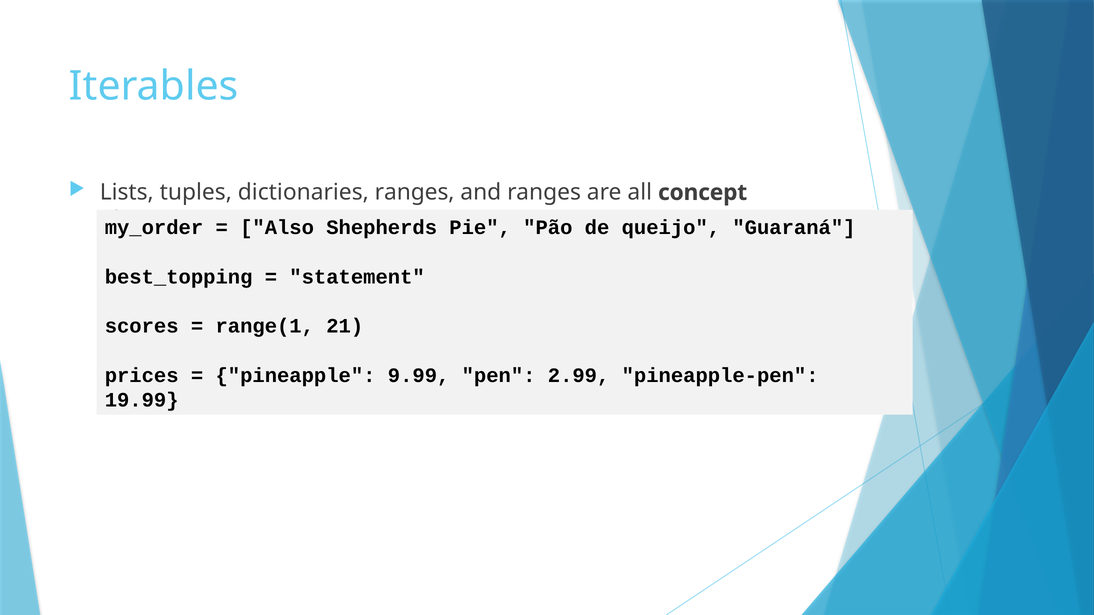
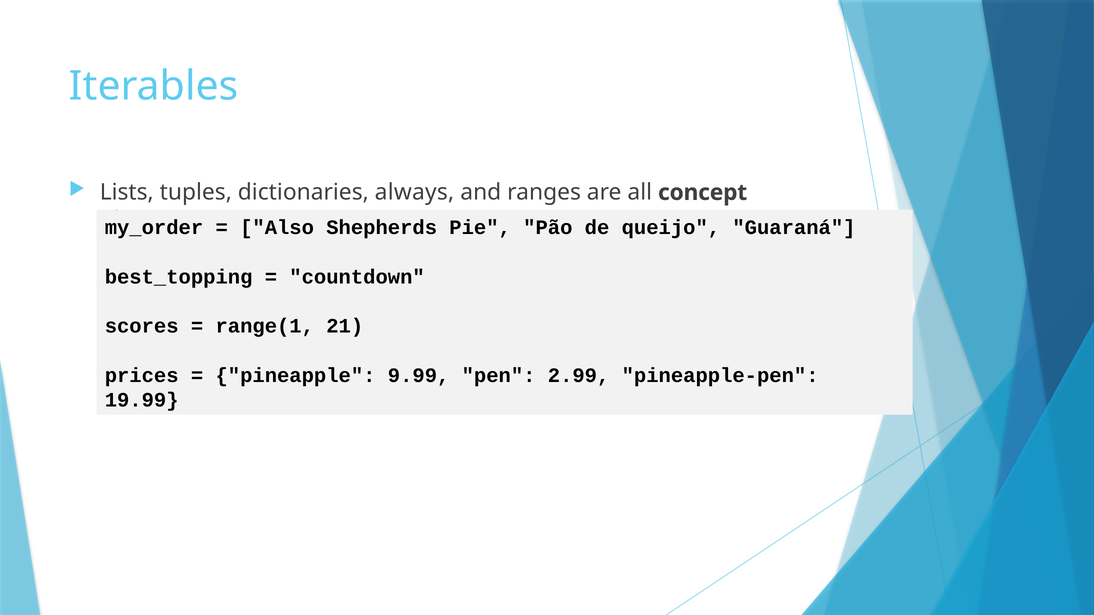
dictionaries ranges: ranges -> always (414, 193)
statement: statement -> countdown (357, 277)
